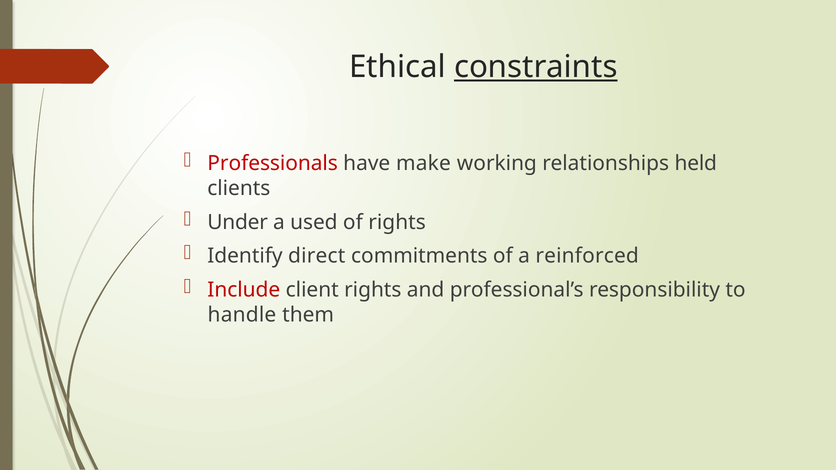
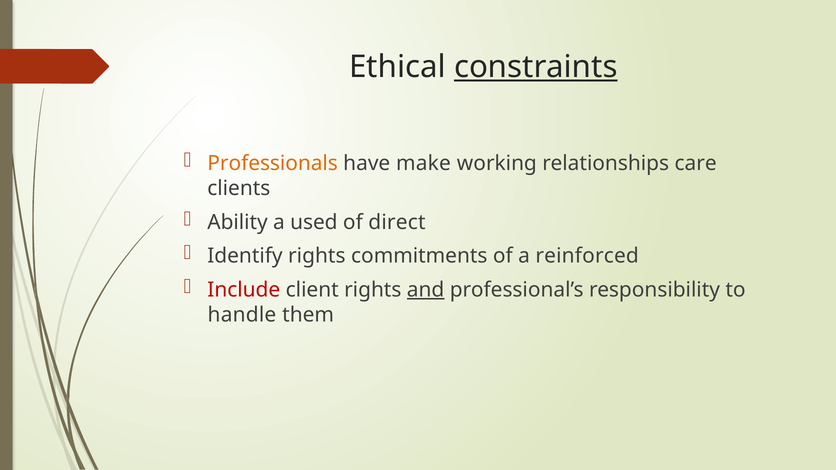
Professionals colour: red -> orange (273, 163)
held: held -> care (696, 163)
Under: Under -> Ability (237, 222)
of rights: rights -> direct (397, 222)
Identify direct: direct -> rights (317, 256)
and underline: none -> present (426, 290)
